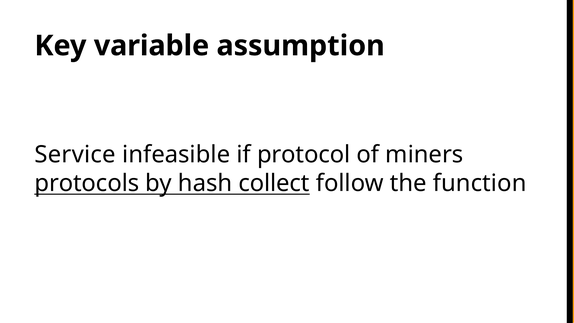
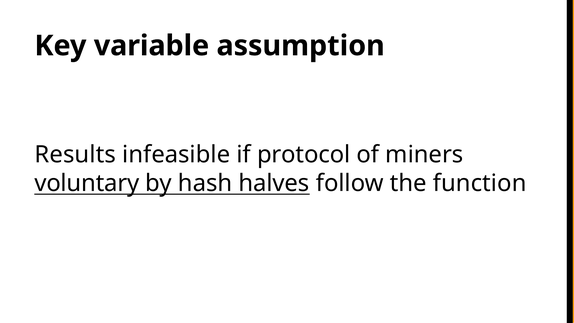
Service: Service -> Results (75, 155)
protocols: protocols -> voluntary (87, 183)
collect: collect -> halves (274, 183)
